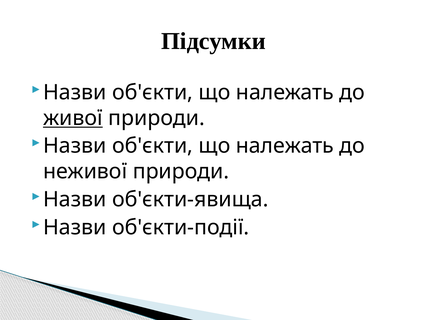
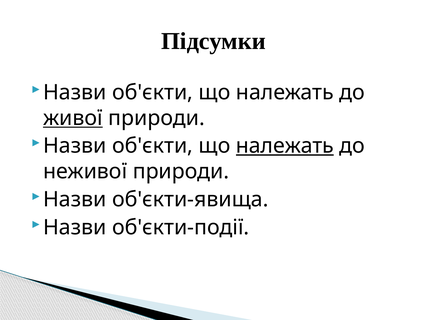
належать underline: none -> present (285, 146)
